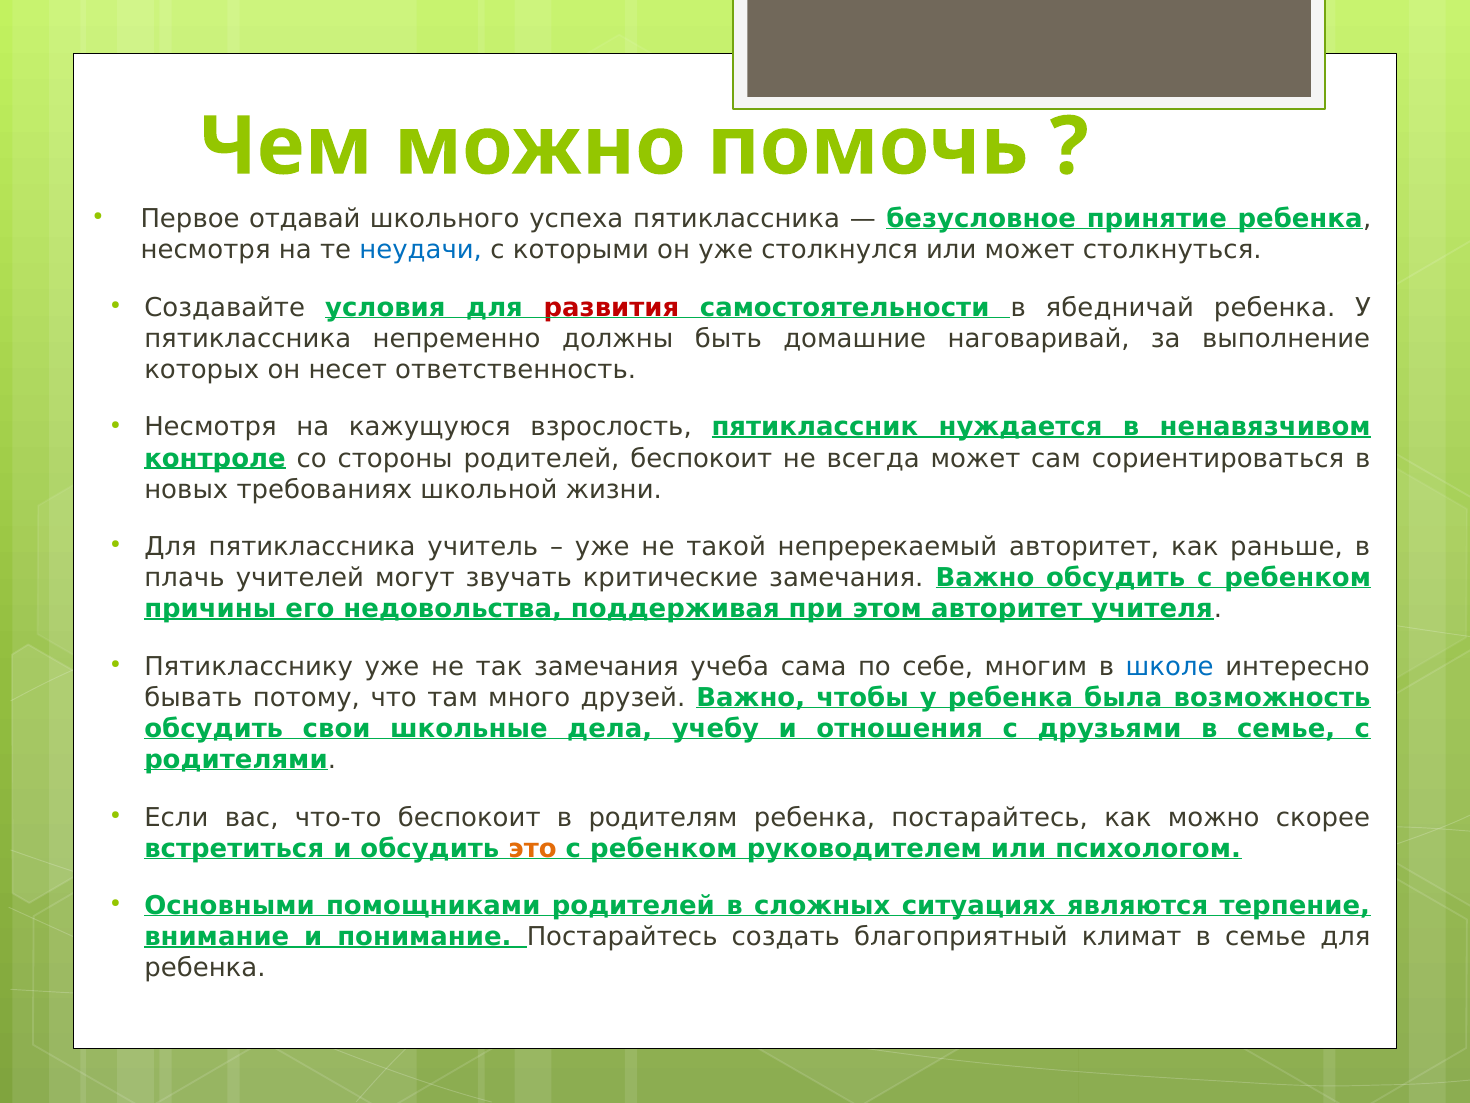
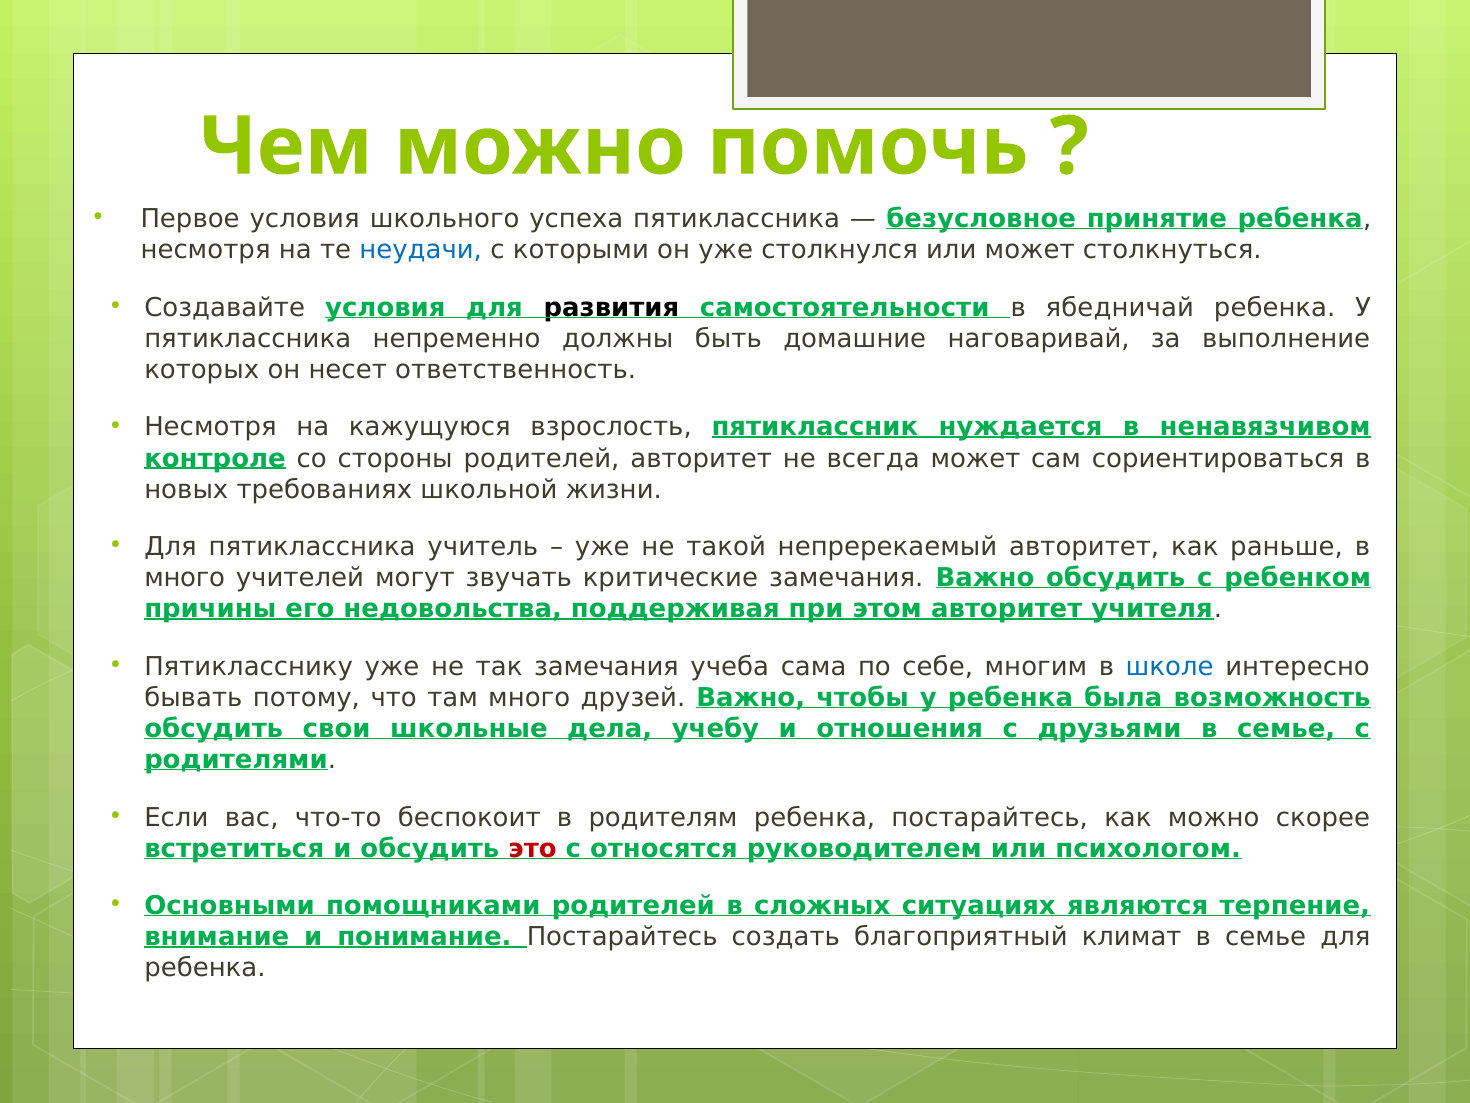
Первое отдавай: отдавай -> условия (305, 219)
развития colour: red -> black (611, 307)
родителей беспокоит: беспокоит -> авторитет (701, 458)
плачь: плачь -> много (185, 578)
это colour: orange -> red (533, 848)
ребенком: ребенком -> относятся (664, 848)
